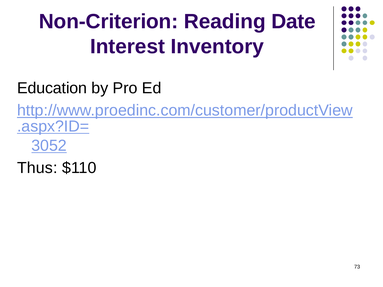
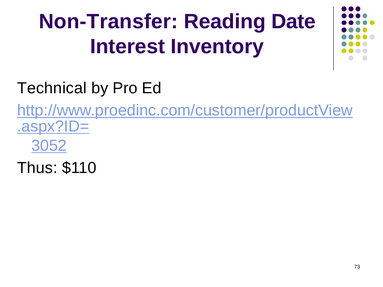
Non-Criterion: Non-Criterion -> Non-Transfer (108, 22)
Education: Education -> Technical (52, 88)
